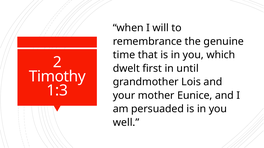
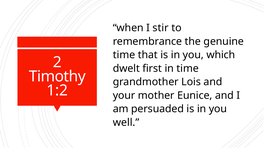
will: will -> stir (161, 28)
in until: until -> time (188, 69)
1:3: 1:3 -> 1:2 (57, 91)
